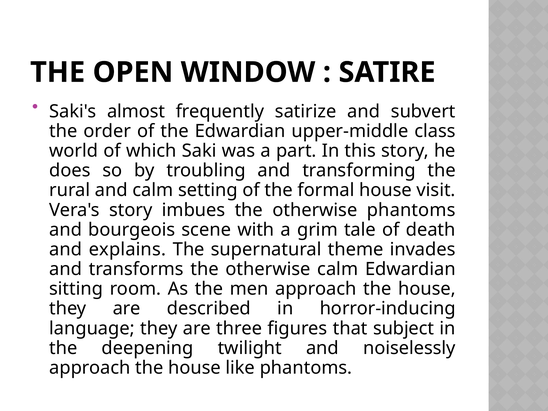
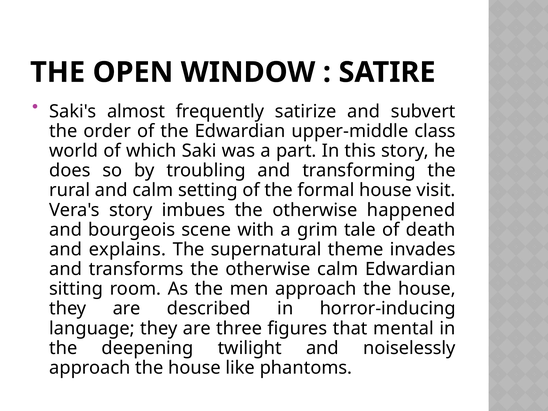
otherwise phantoms: phantoms -> happened (411, 210)
subject: subject -> mental (404, 328)
